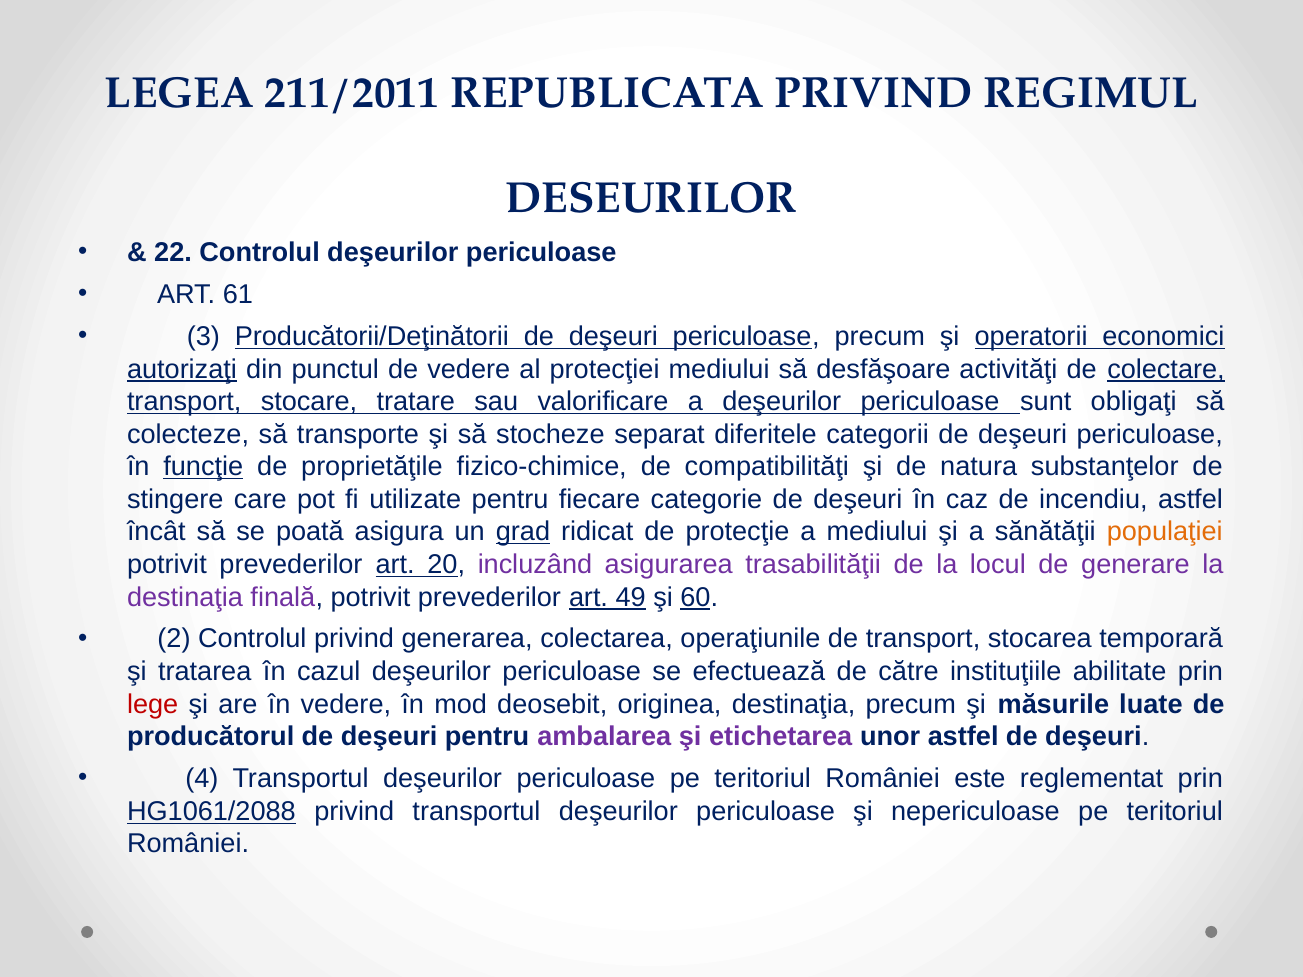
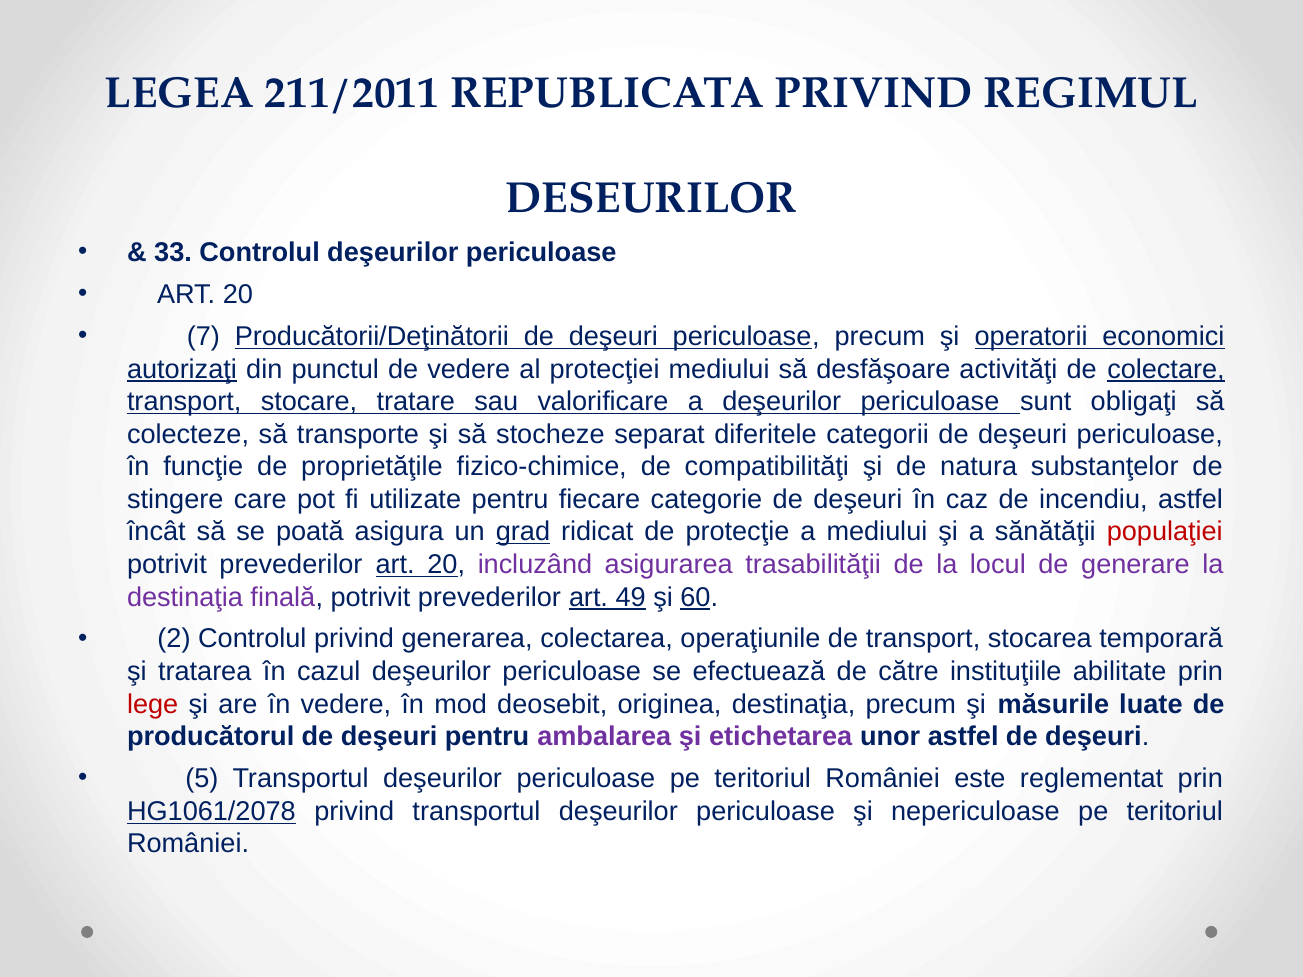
22: 22 -> 33 (173, 253)
61: 61 -> 20 (238, 295)
3: 3 -> 7 (203, 337)
funcţie underline: present -> none (203, 467)
populaţiei colour: orange -> red (1165, 532)
4: 4 -> 5 (202, 779)
HG1061/2088: HG1061/2088 -> HG1061/2078 (211, 811)
